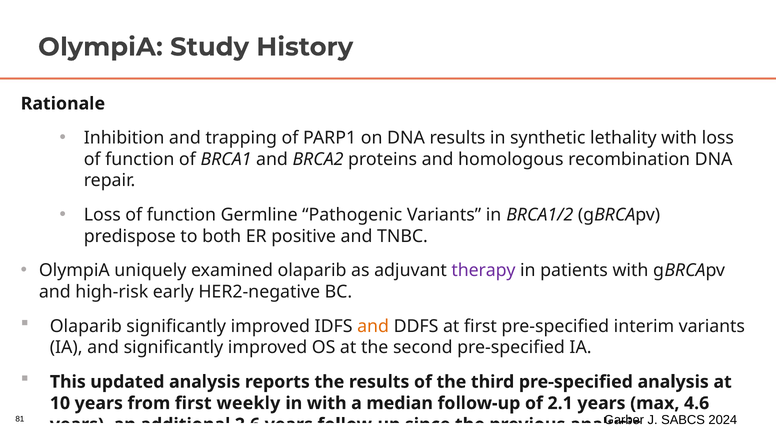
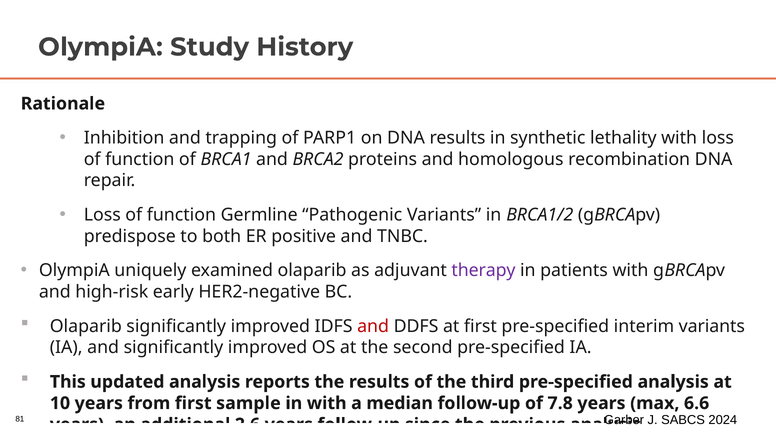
and colour: orange -> red (373, 326)
weekly: weekly -> sample (248, 403)
2.1: 2.1 -> 7.8 (560, 403)
4.6: 4.6 -> 6.6 (697, 403)
